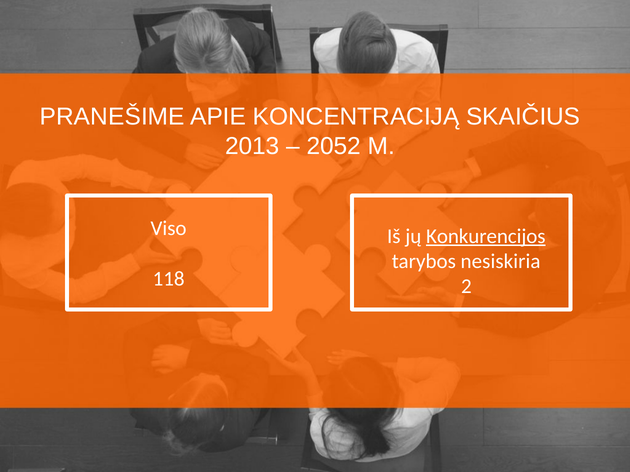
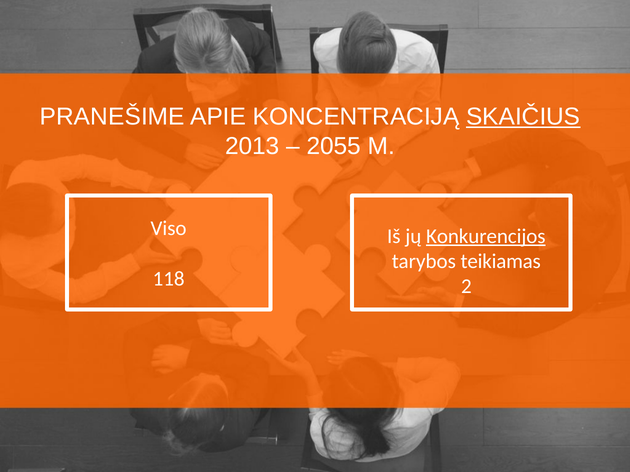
SKAIČIUS underline: none -> present (523, 117)
2052: 2052 -> 2055 (334, 146)
nesiskiria: nesiskiria -> teikiamas (501, 262)
